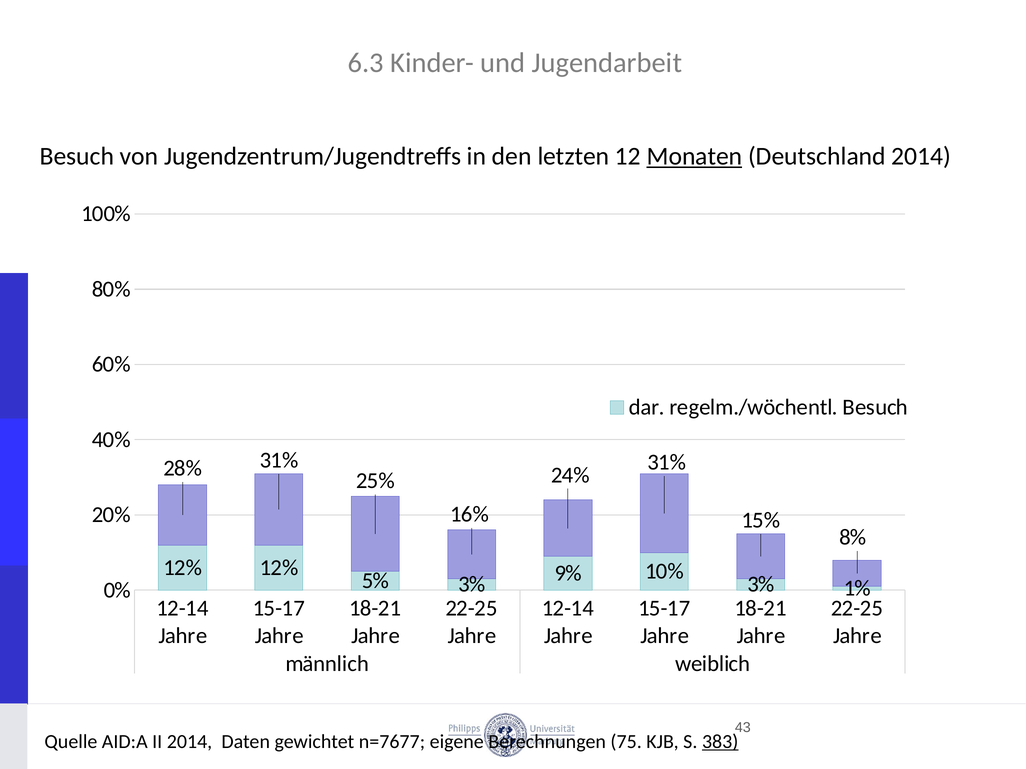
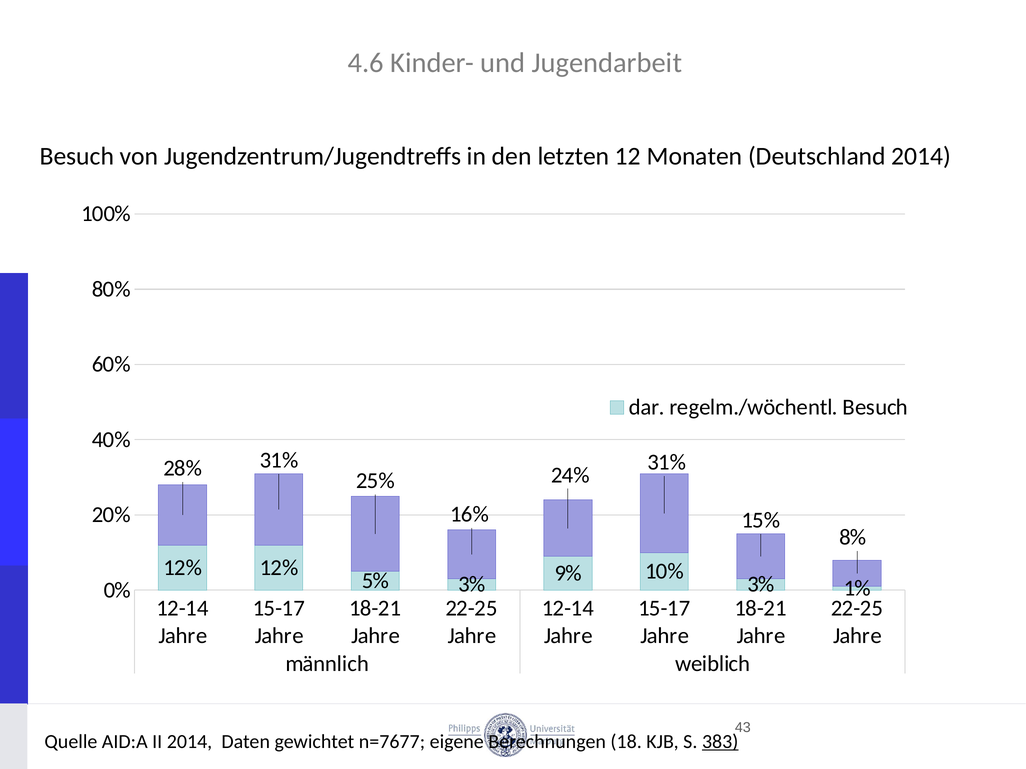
6.3: 6.3 -> 4.6 (366, 63)
Monaten underline: present -> none (695, 156)
75: 75 -> 18 (626, 742)
